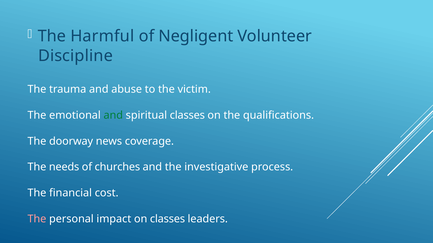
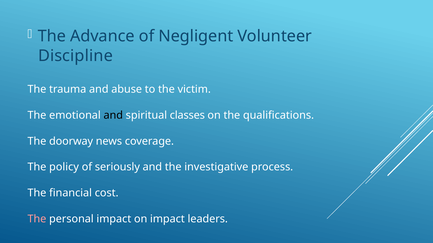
Harmful: Harmful -> Advance (102, 36)
and colour: green -> black (113, 116)
needs: needs -> policy (64, 167)
churches: churches -> seriously (117, 167)
on classes: classes -> impact (167, 219)
